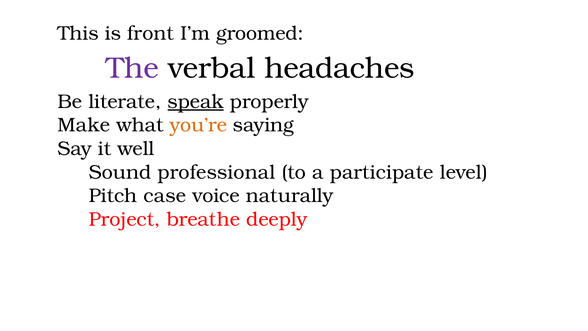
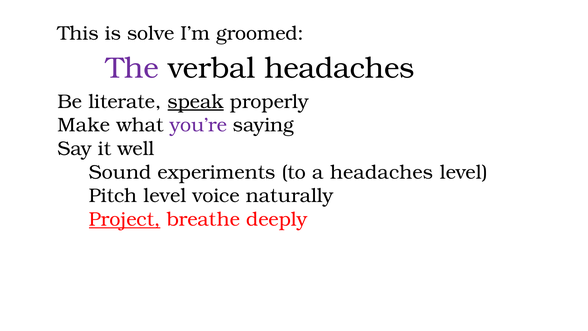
front: front -> solve (151, 33)
you’re colour: orange -> purple (198, 125)
professional: professional -> experiments (216, 172)
a participate: participate -> headaches (382, 172)
Pitch case: case -> level (165, 196)
Project underline: none -> present (125, 219)
